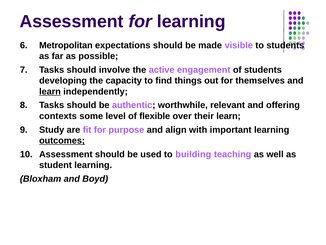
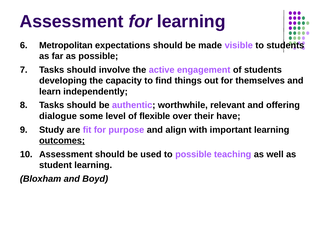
learn underline: present -> none (50, 91)
contexts: contexts -> dialogue (58, 116)
their learn: learn -> have (228, 116)
to building: building -> possible (193, 154)
